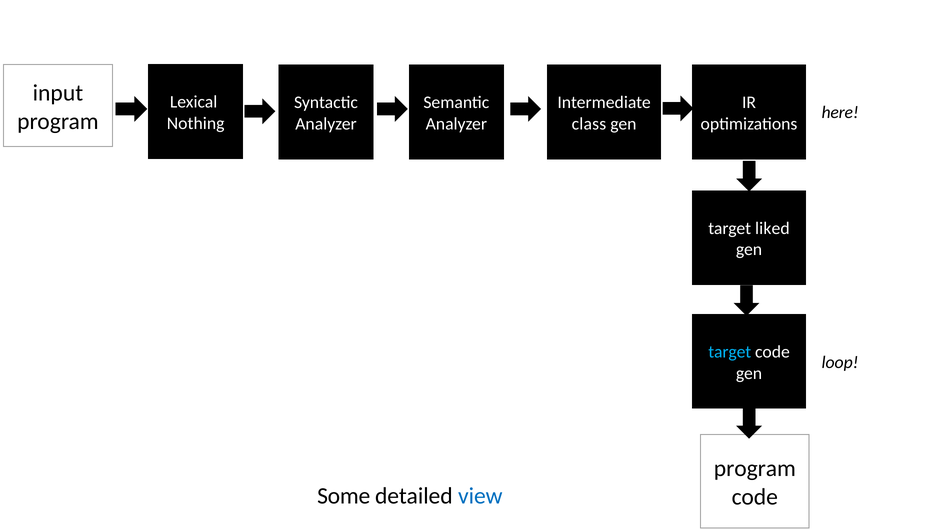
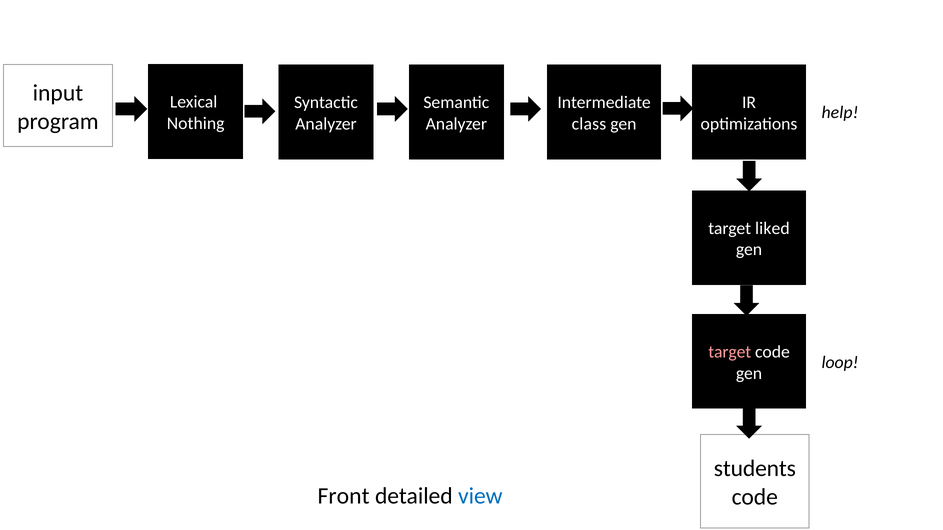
here: here -> help (840, 112)
target colour: light blue -> pink (730, 352)
program: program -> students (755, 469)
Some: Some -> Front (344, 496)
